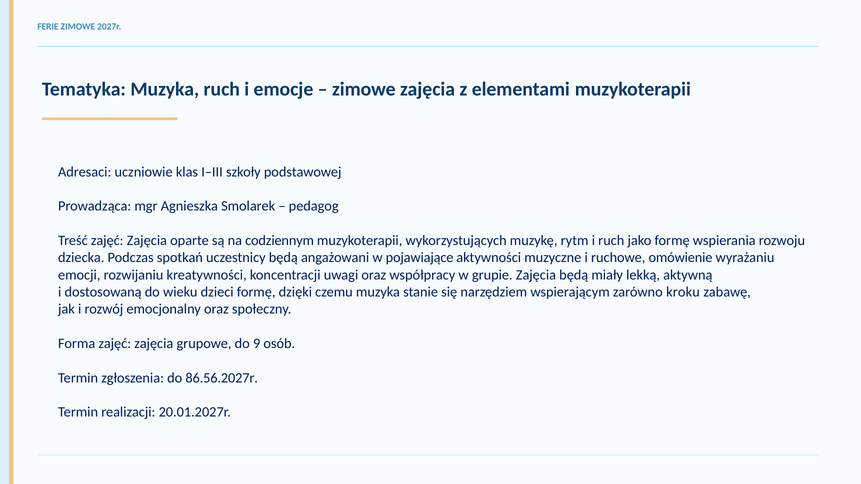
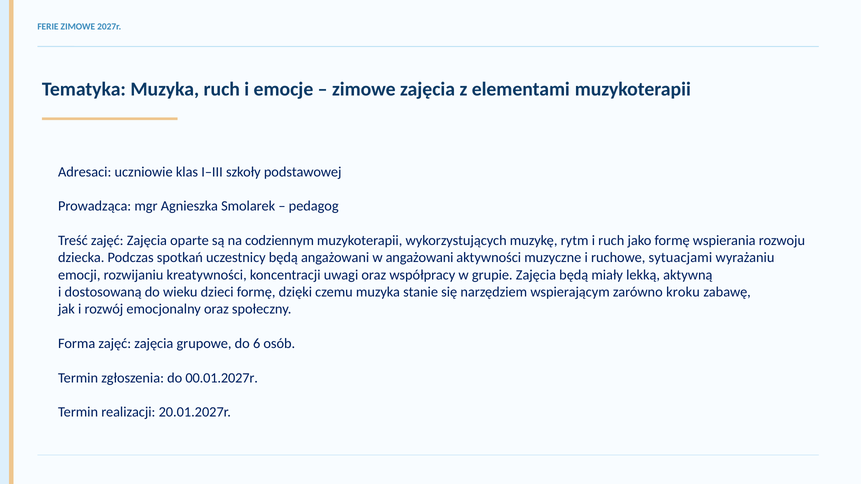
w pojawiające: pojawiające -> angażowani (420, 258)
omówienie: omówienie -> sytuacjami (680, 258)
9: 9 -> 6 (257, 344)
86.56.2027r: 86.56.2027r -> 00.01.2027r (222, 378)
